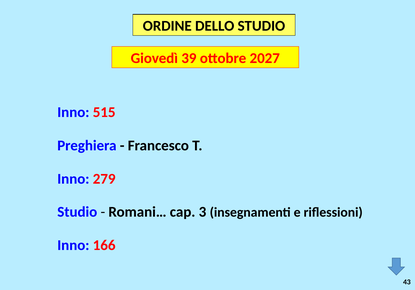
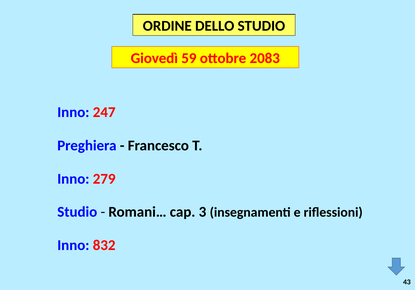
39: 39 -> 59 (189, 58)
2027: 2027 -> 2083 (265, 58)
515: 515 -> 247 (104, 113)
166: 166 -> 832 (104, 246)
